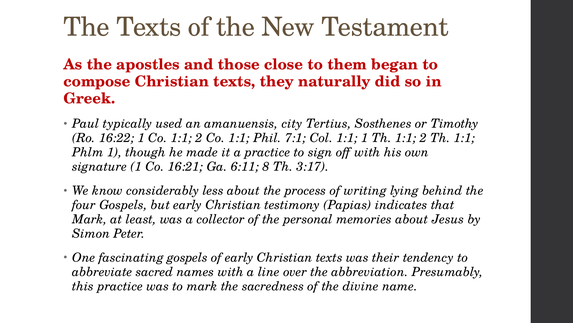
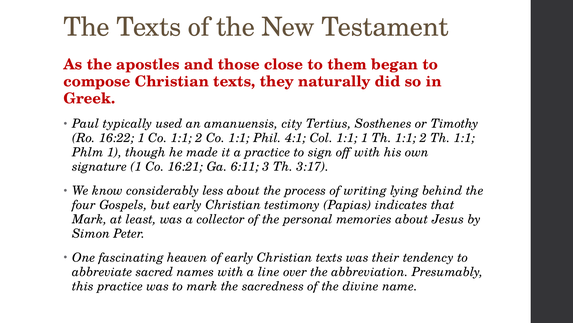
7:1: 7:1 -> 4:1 (296, 138)
8: 8 -> 3 (266, 167)
fascinating gospels: gospels -> heaven (187, 257)
